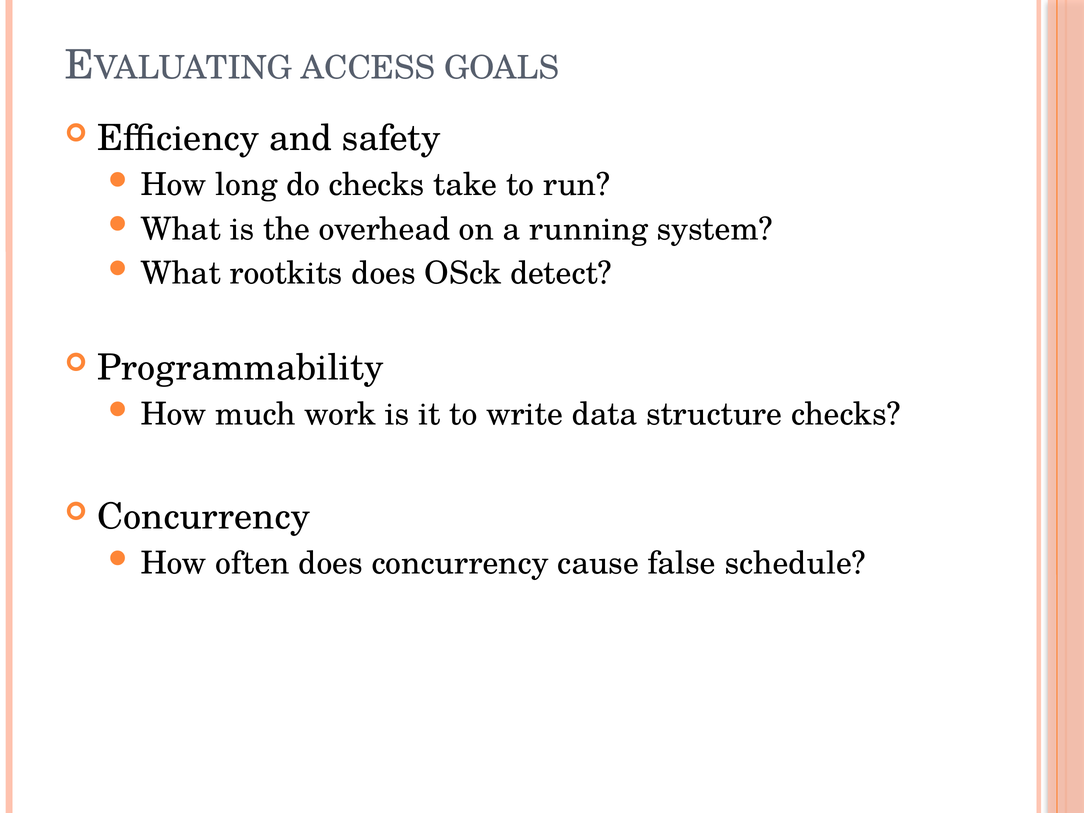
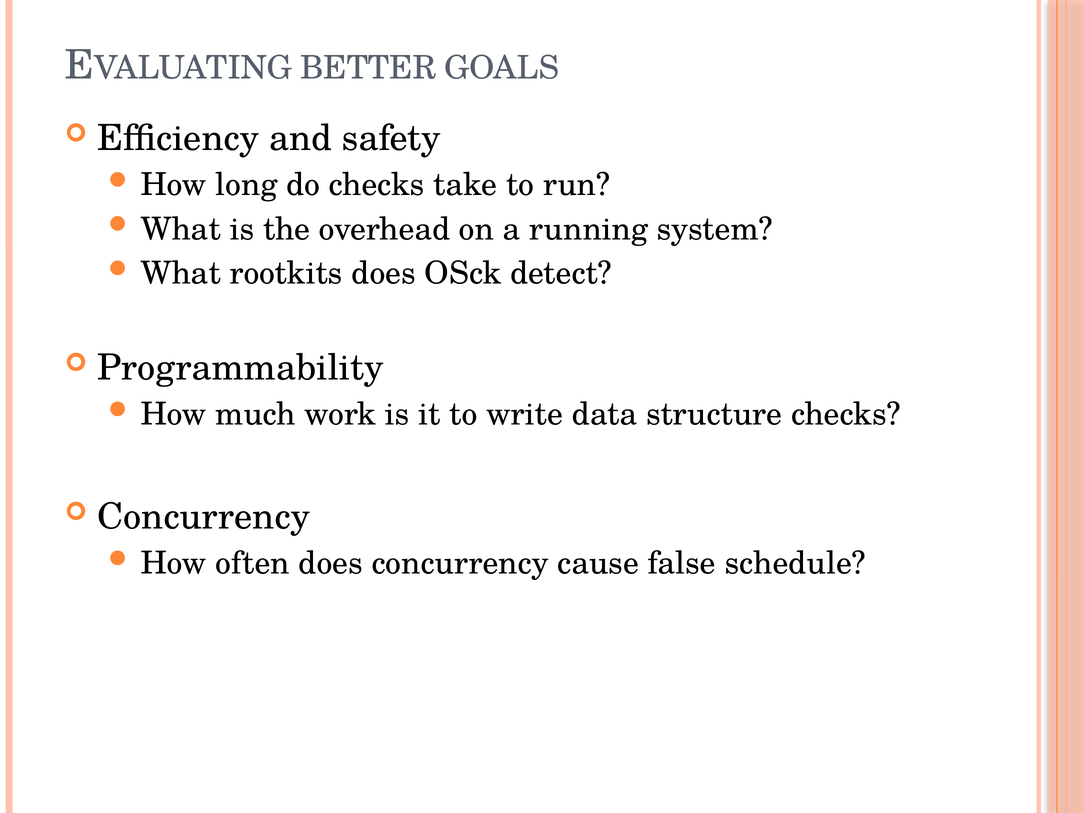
ACCESS: ACCESS -> BETTER (368, 68)
